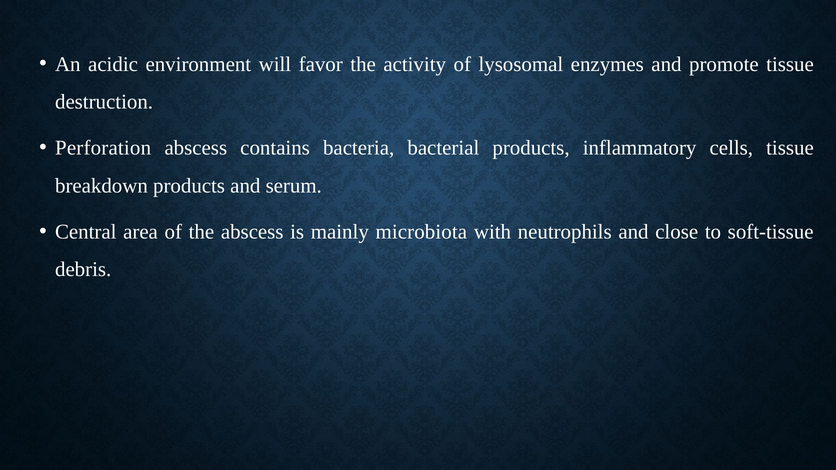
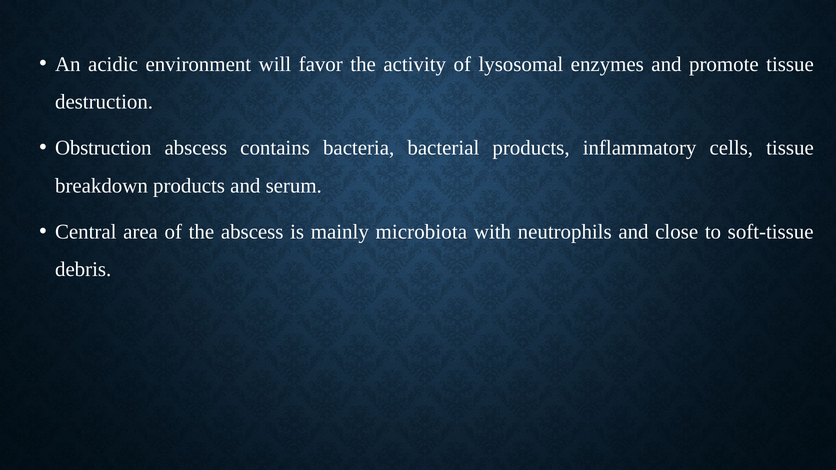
Perforation: Perforation -> Obstruction (103, 148)
